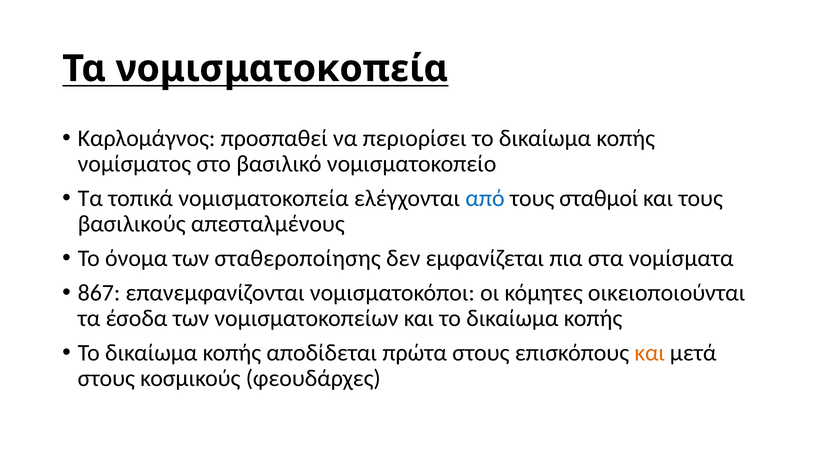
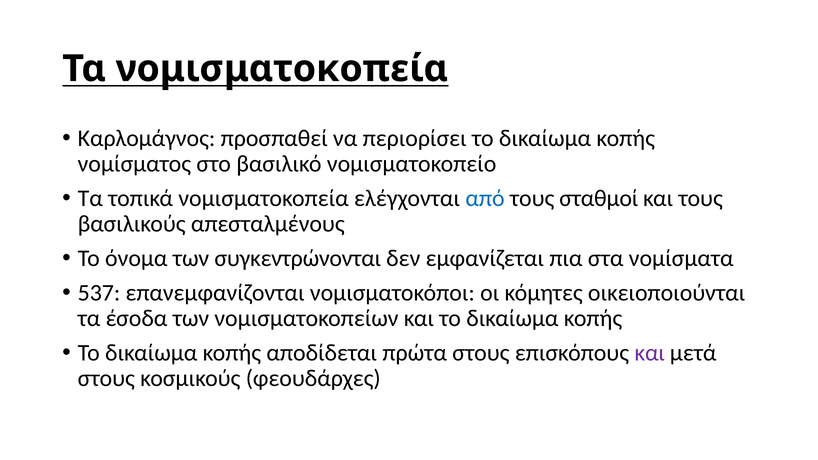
σταθεροποίησης: σταθεροποίησης -> συγκεντρώνονται (298, 258)
867: 867 -> 537 (99, 293)
και colour: orange -> purple (650, 353)
